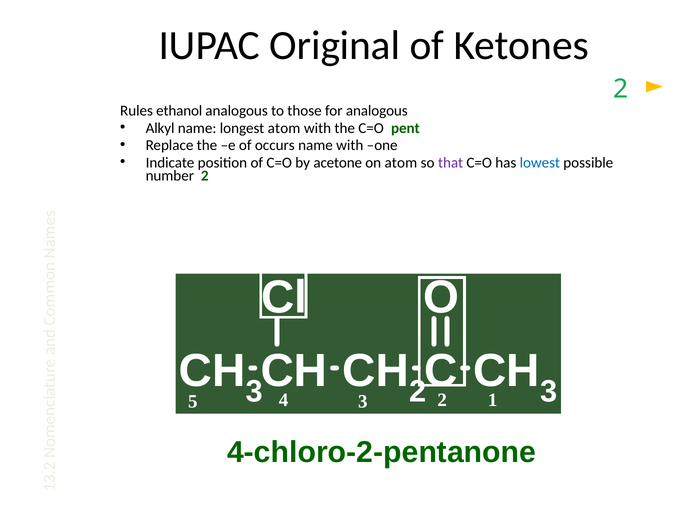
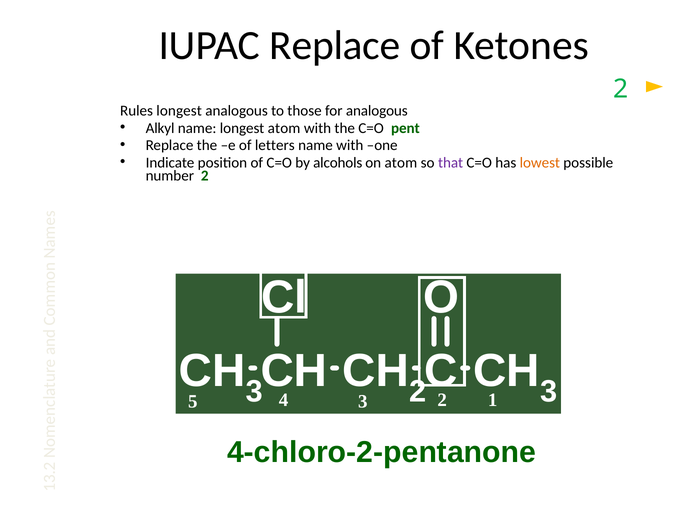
IUPAC Original: Original -> Replace (335, 45)
Rules ethanol: ethanol -> longest (179, 111)
occurs: occurs -> letters (275, 145)
acetone: acetone -> alcohols (338, 163)
lowest colour: blue -> orange (540, 163)
